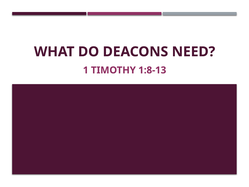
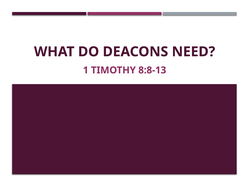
1:8-13: 1:8-13 -> 8:8-13 (152, 70)
